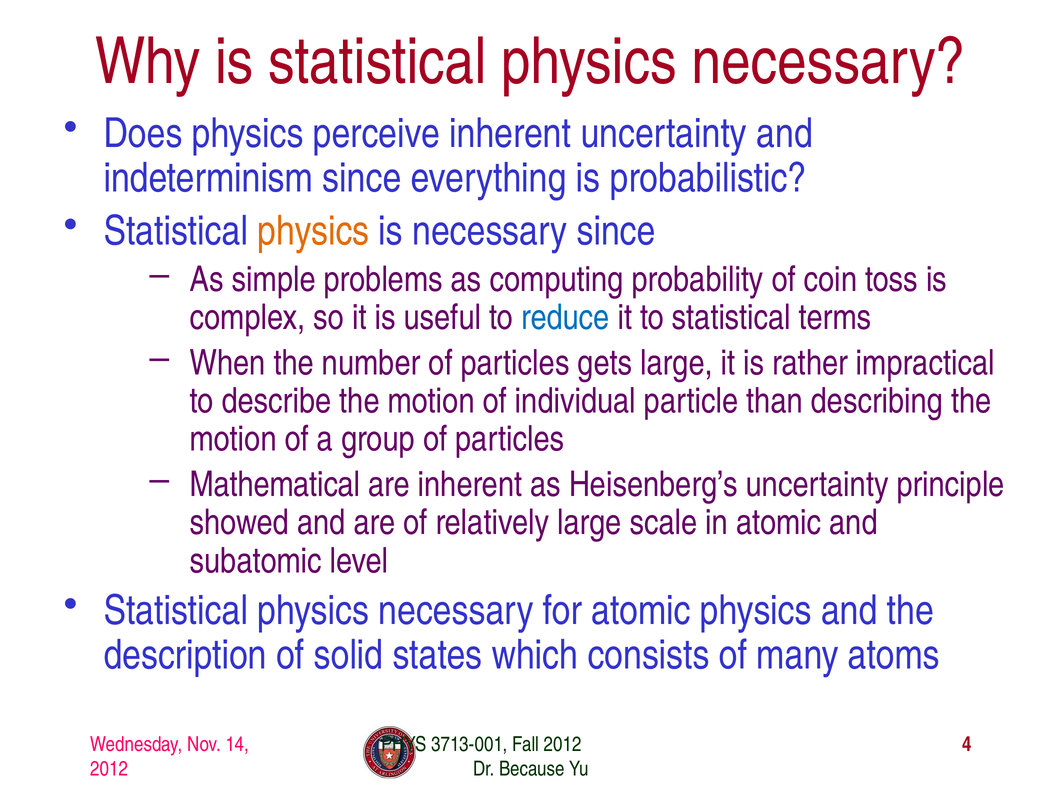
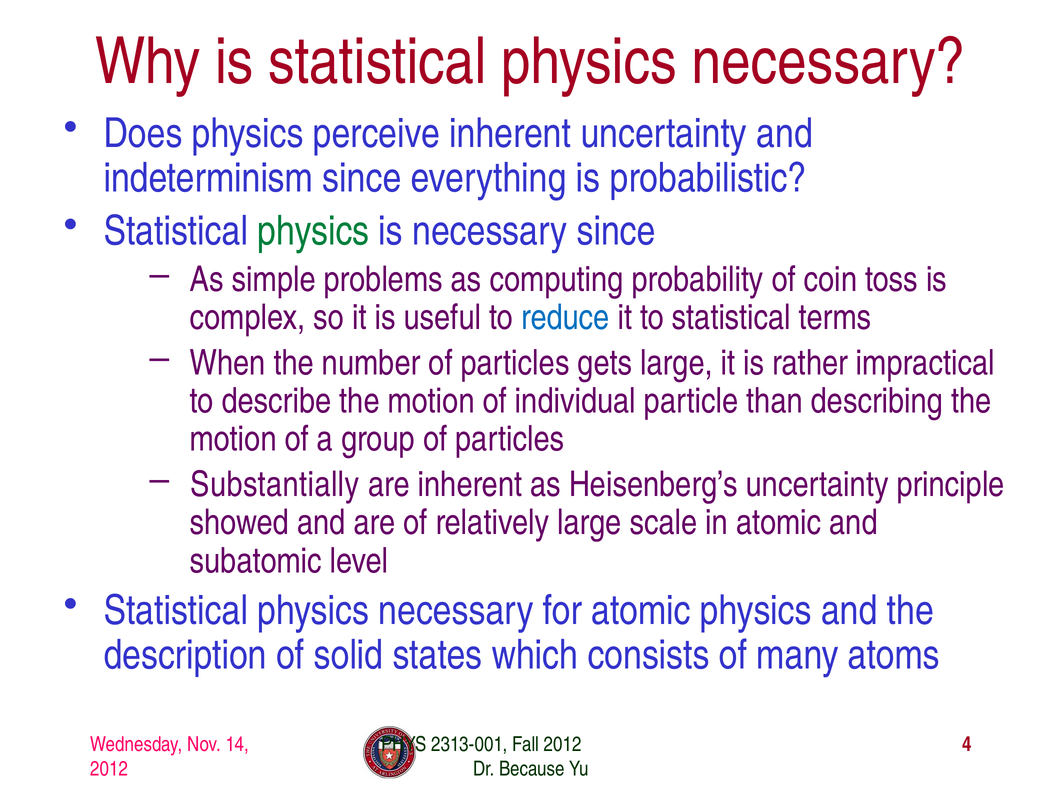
physics colour: orange -> green (313, 231)
Mathematical: Mathematical -> Substantially (275, 485)
3713-001: 3713-001 -> 2313-001 (469, 745)
